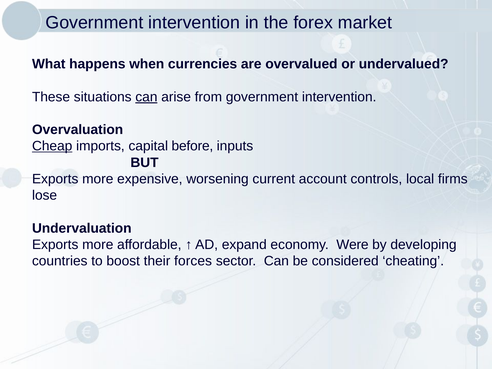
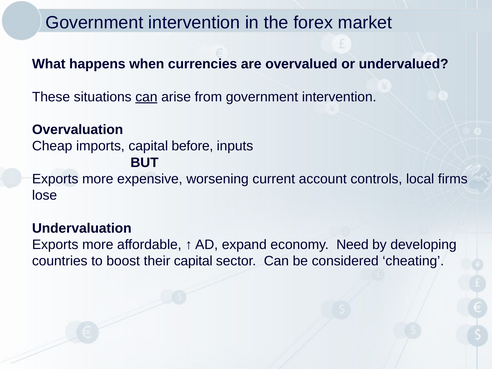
Cheap underline: present -> none (52, 146)
Were: Were -> Need (352, 245)
their forces: forces -> capital (193, 261)
